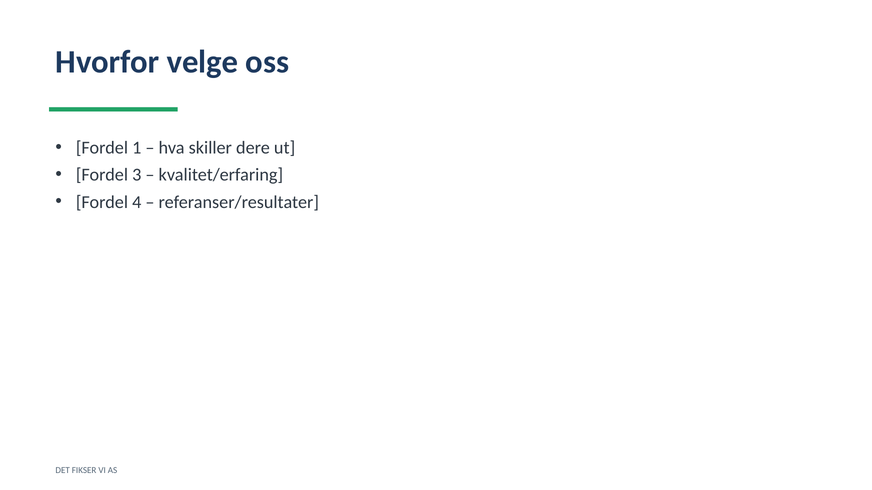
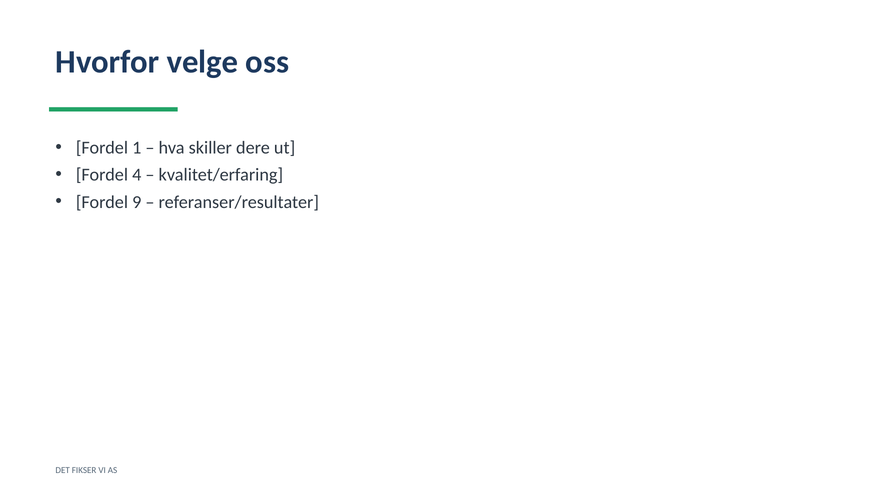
3: 3 -> 4 (137, 175)
4: 4 -> 9 (137, 202)
